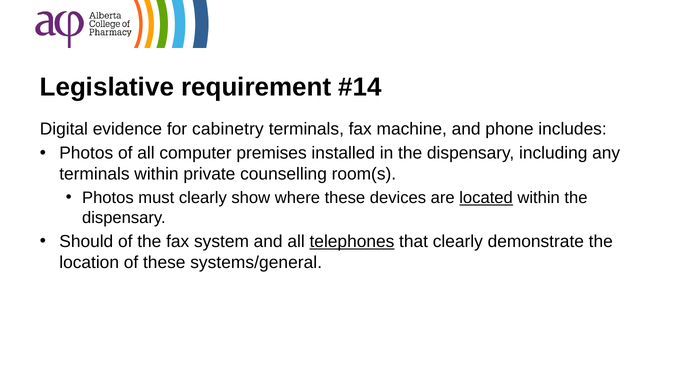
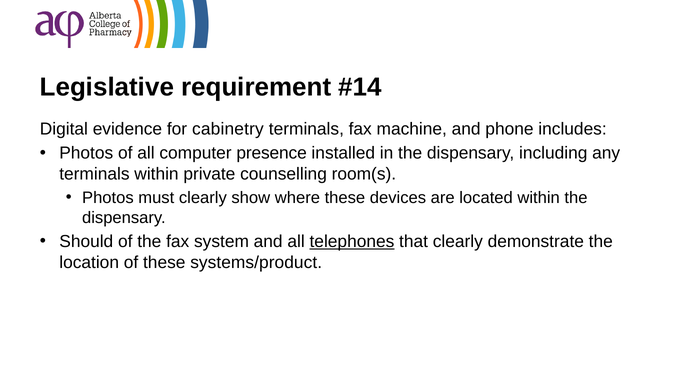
premises: premises -> presence (272, 153)
located underline: present -> none (486, 198)
systems/general: systems/general -> systems/product (256, 262)
